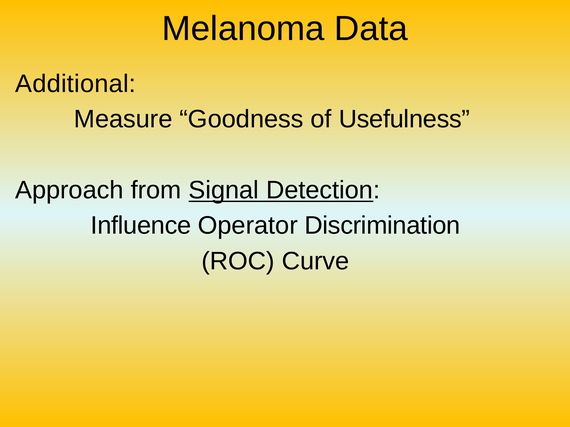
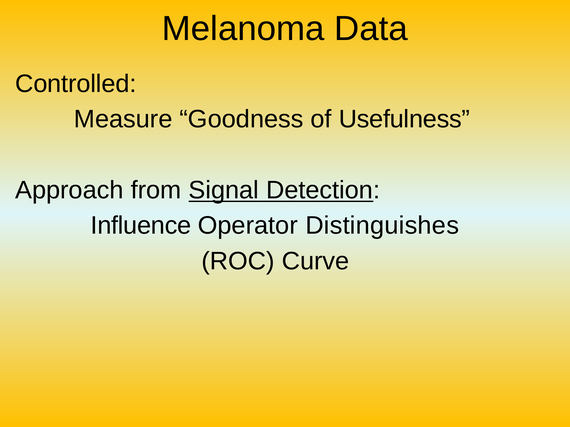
Additional: Additional -> Controlled (76, 84)
Discrimination: Discrimination -> Distinguishes (382, 226)
